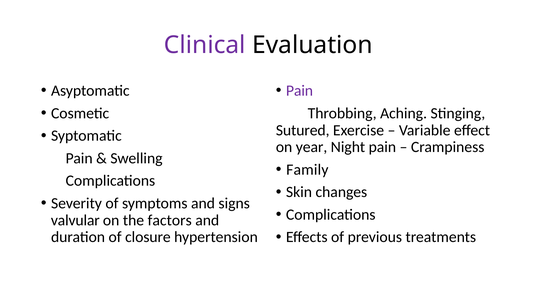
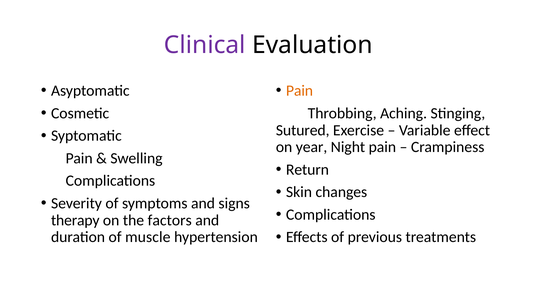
Pain colour: purple -> orange (300, 91)
Family: Family -> Return (307, 170)
valvular: valvular -> therapy (75, 220)
closure: closure -> muscle (148, 237)
